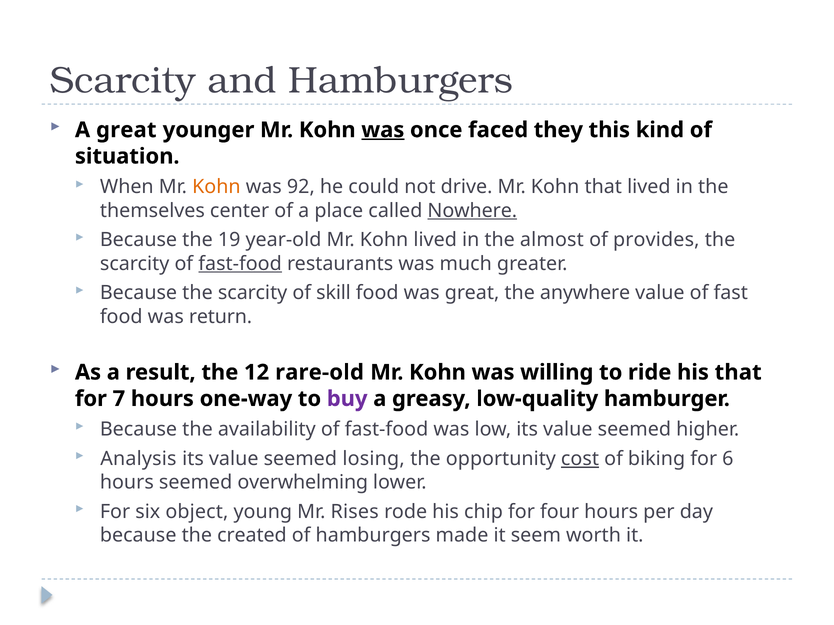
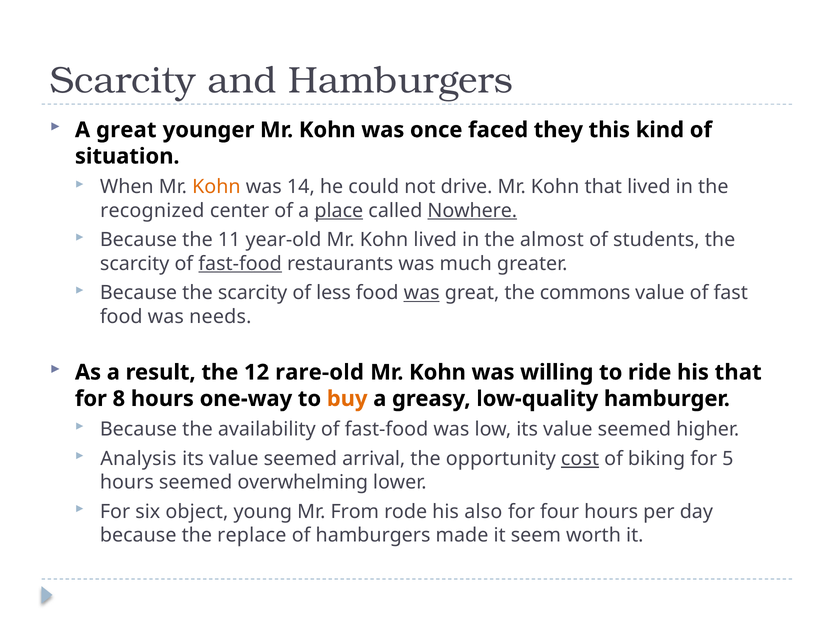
was underline: present -> none (383, 130)
92: 92 -> 14 (301, 187)
themselves: themselves -> recognized (152, 211)
place underline: none -> present (339, 211)
19: 19 -> 11 (229, 240)
provides: provides -> students (656, 240)
skill: skill -> less (334, 293)
was underline: none -> present (422, 293)
anywhere: anywhere -> commons (585, 293)
return: return -> needs (220, 317)
7: 7 -> 8 (119, 399)
buy colour: purple -> orange (347, 399)
losing: losing -> arrival (374, 459)
6: 6 -> 5 (728, 459)
Rises: Rises -> From (355, 512)
chip: chip -> also (483, 512)
created: created -> replace (252, 536)
